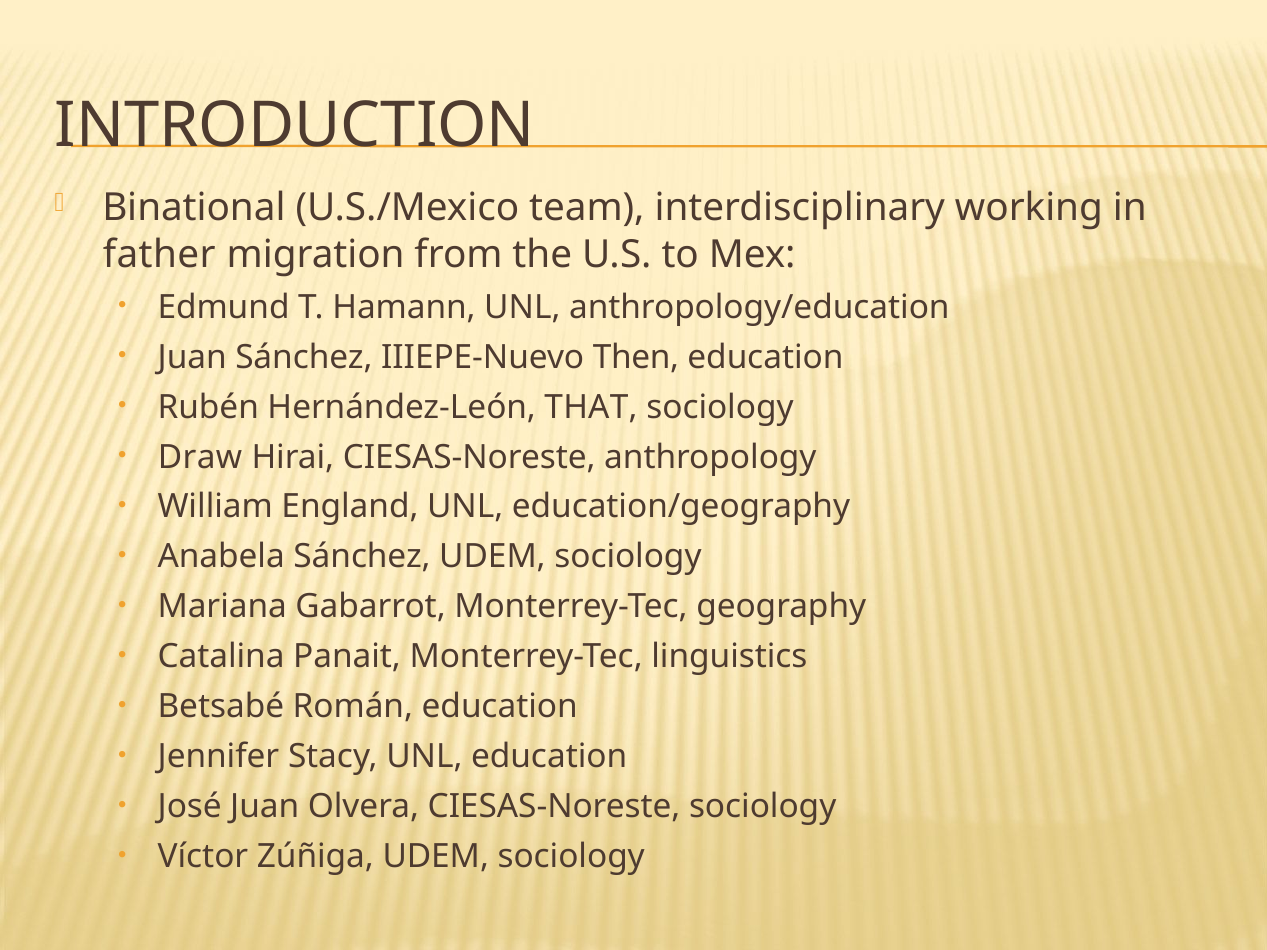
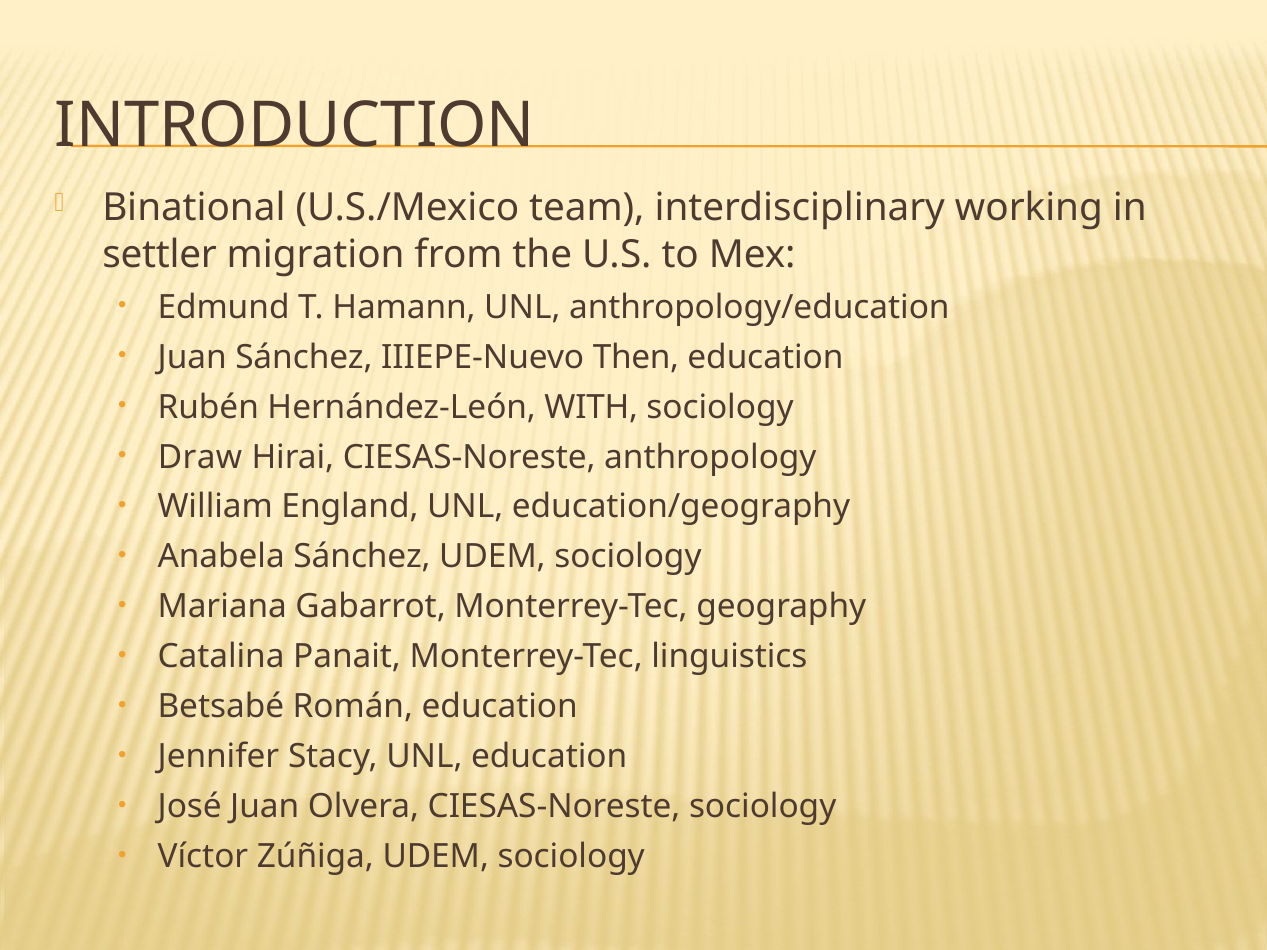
father: father -> settler (160, 254)
THAT: THAT -> WITH (591, 407)
